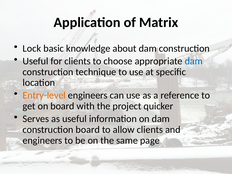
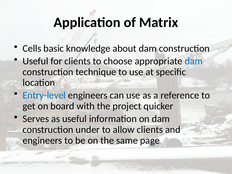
Lock: Lock -> Cells (32, 48)
Entry-level colour: orange -> blue (44, 95)
construction board: board -> under (88, 130)
